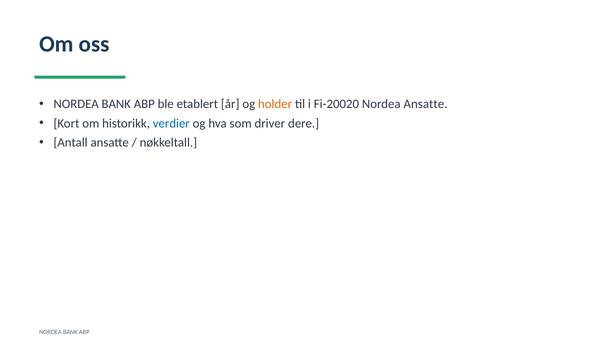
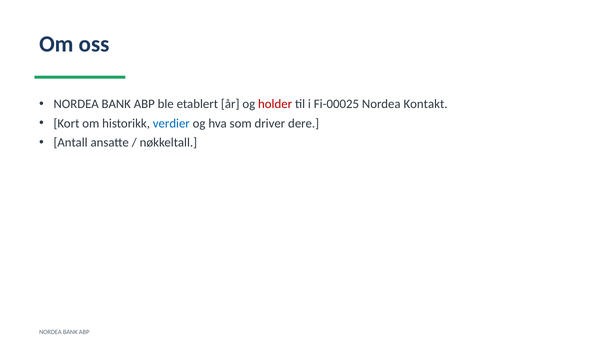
holder colour: orange -> red (275, 104)
Fi-20020: Fi-20020 -> Fi-00025 (336, 104)
Nordea Ansatte: Ansatte -> Kontakt (426, 104)
